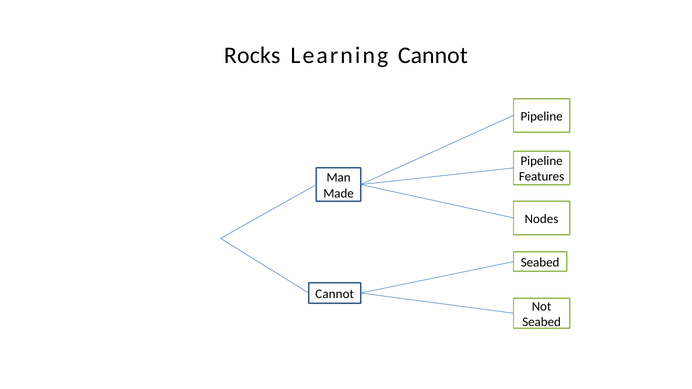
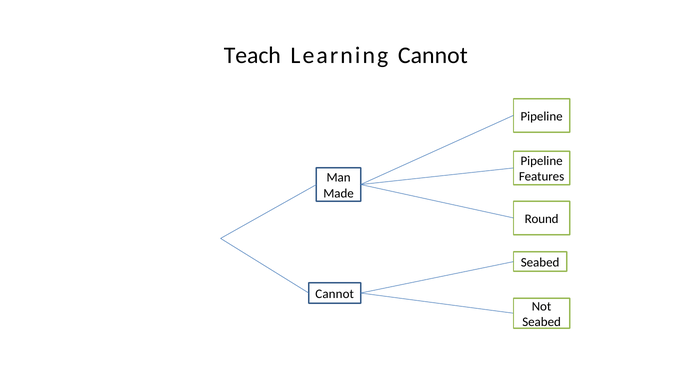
Rocks: Rocks -> Teach (252, 55)
Nodes: Nodes -> Round (542, 219)
